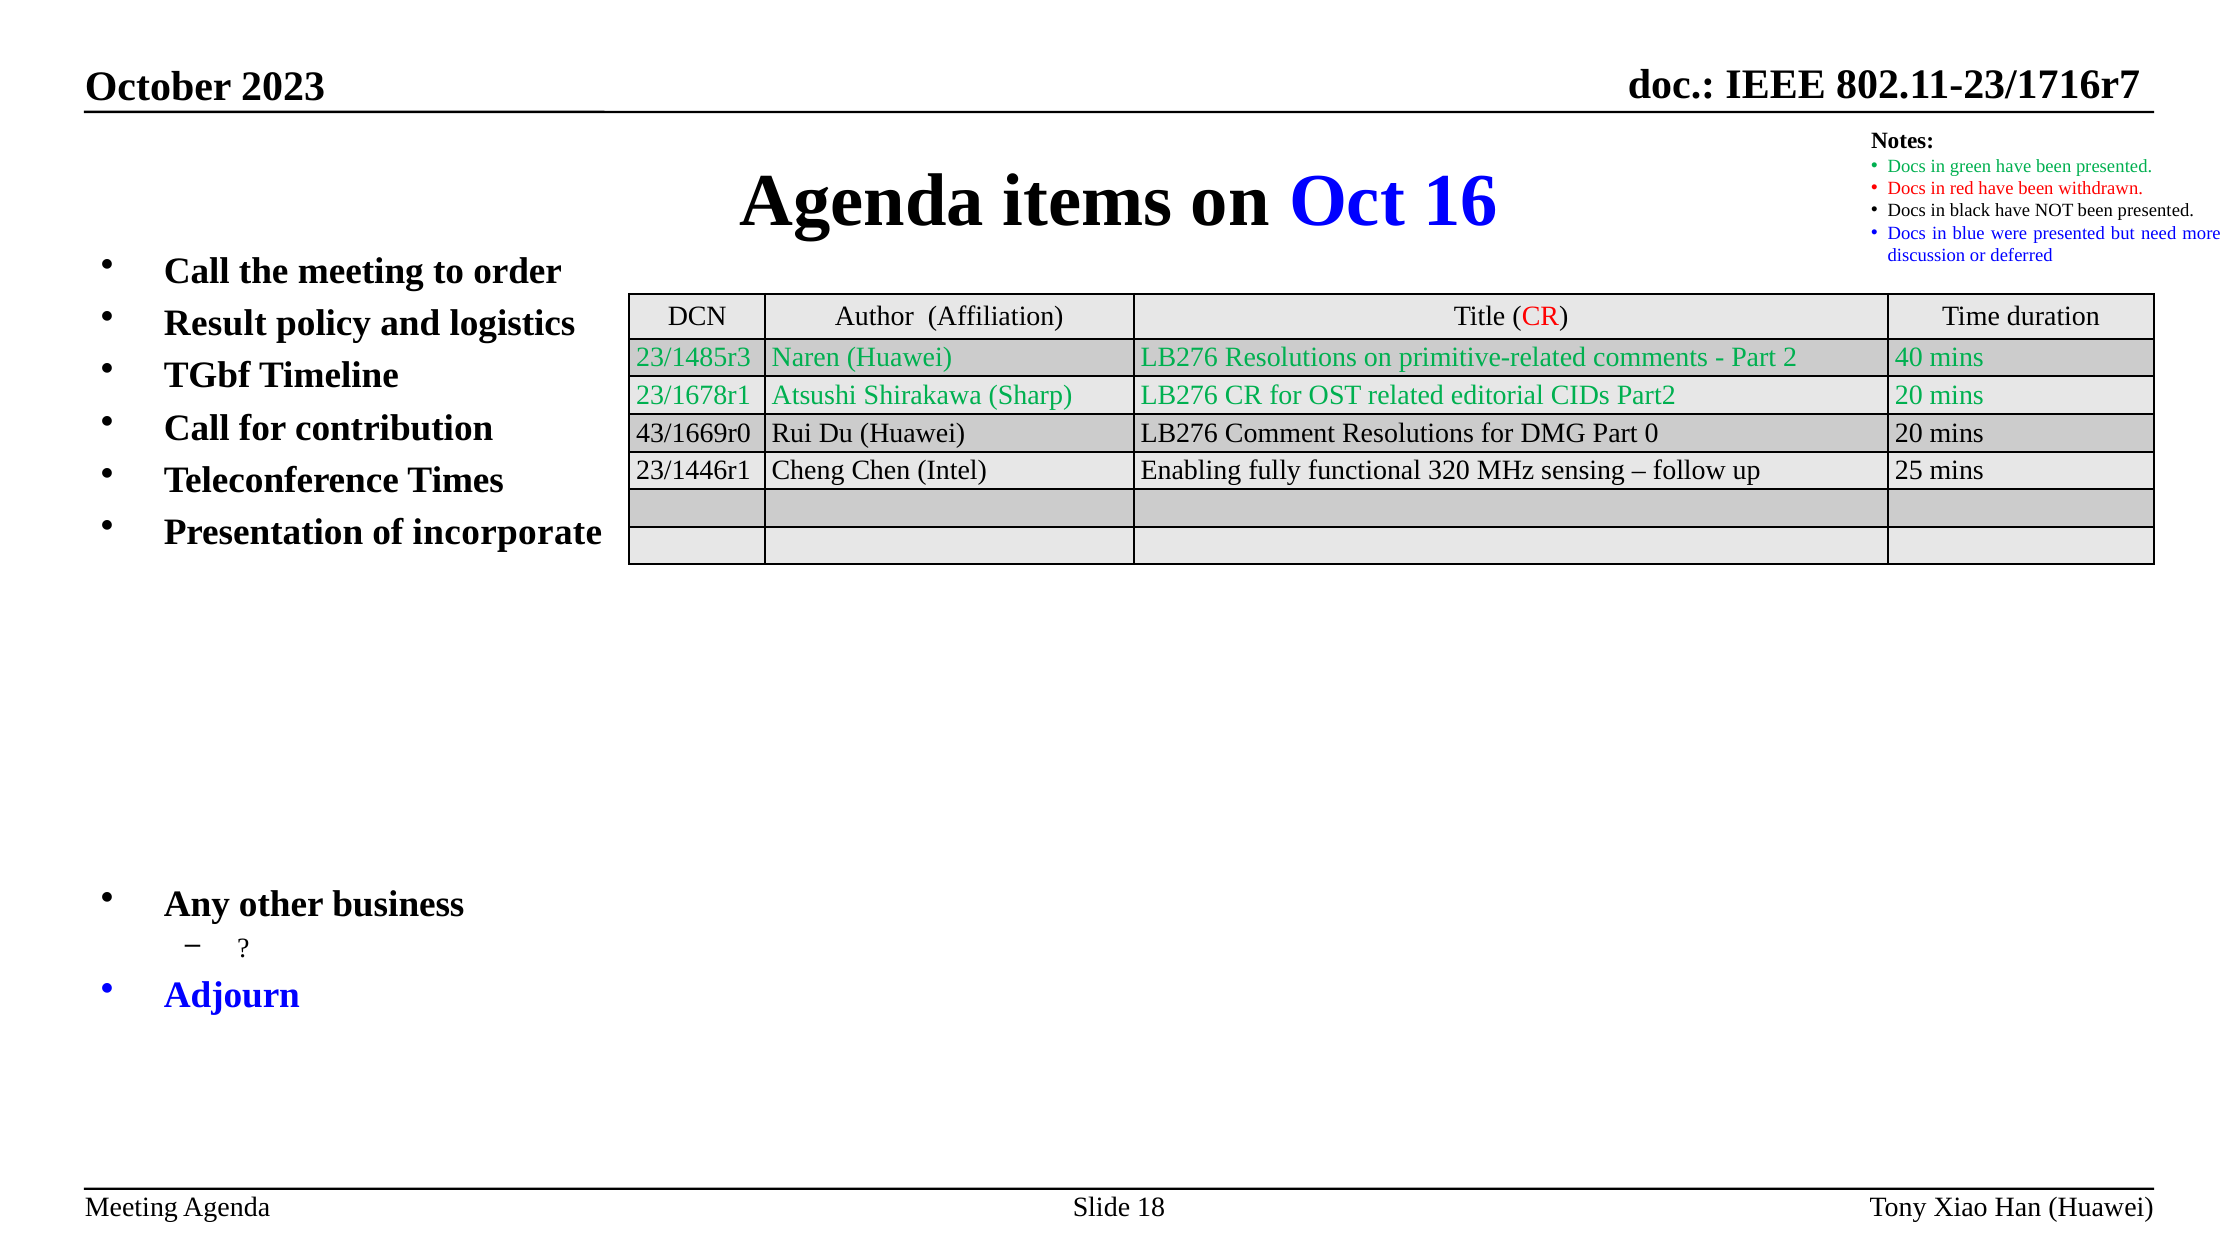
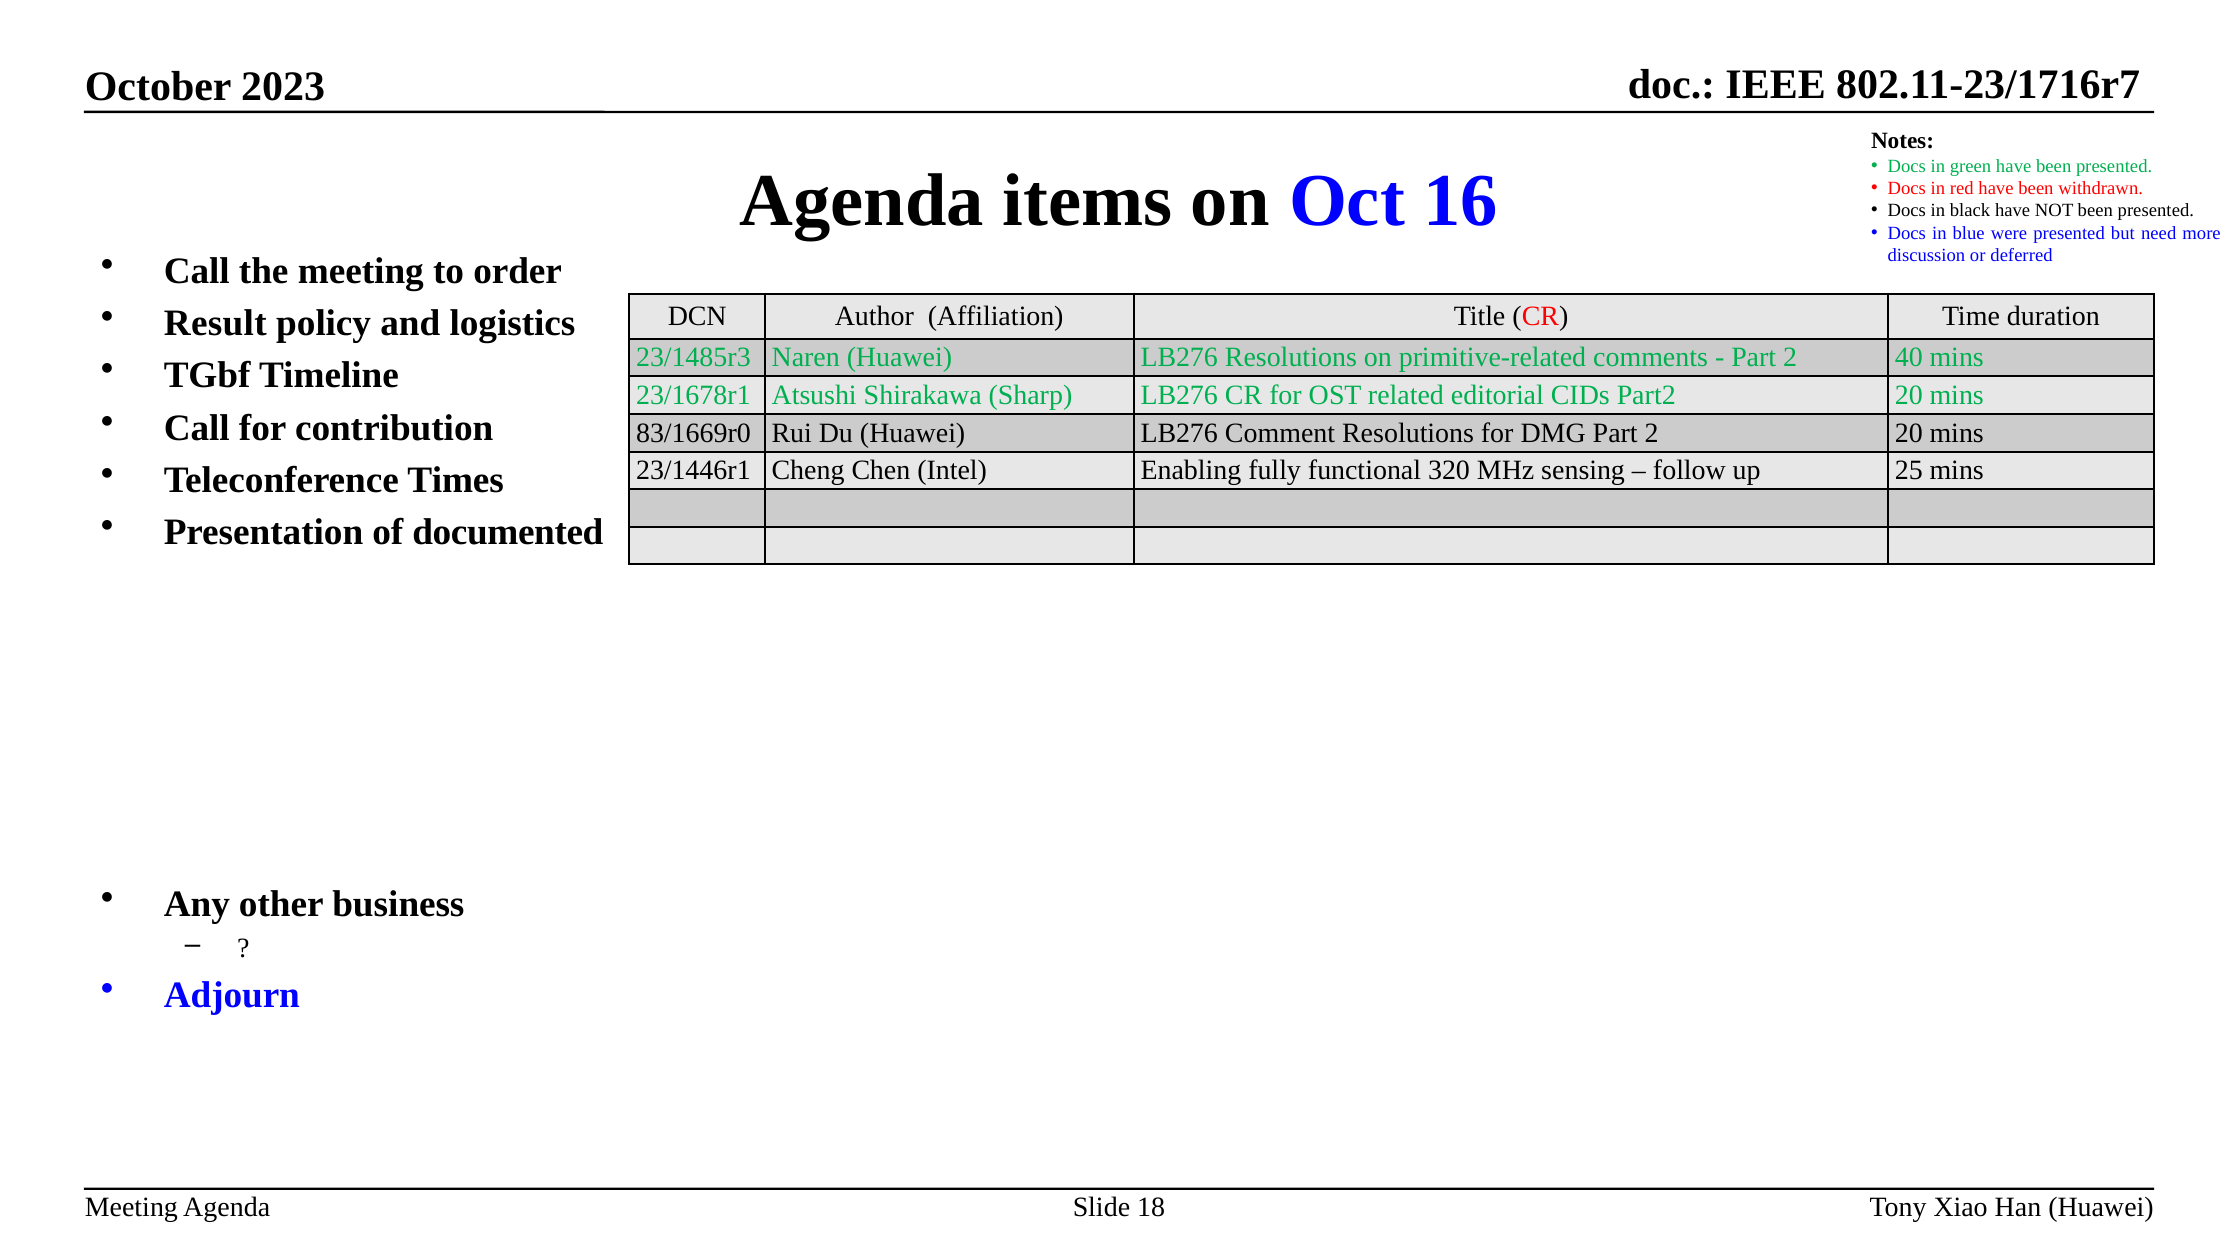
43/1669r0: 43/1669r0 -> 83/1669r0 (693, 433)
DMG Part 0: 0 -> 2 (1652, 433)
incorporate: incorporate -> documented (508, 532)
